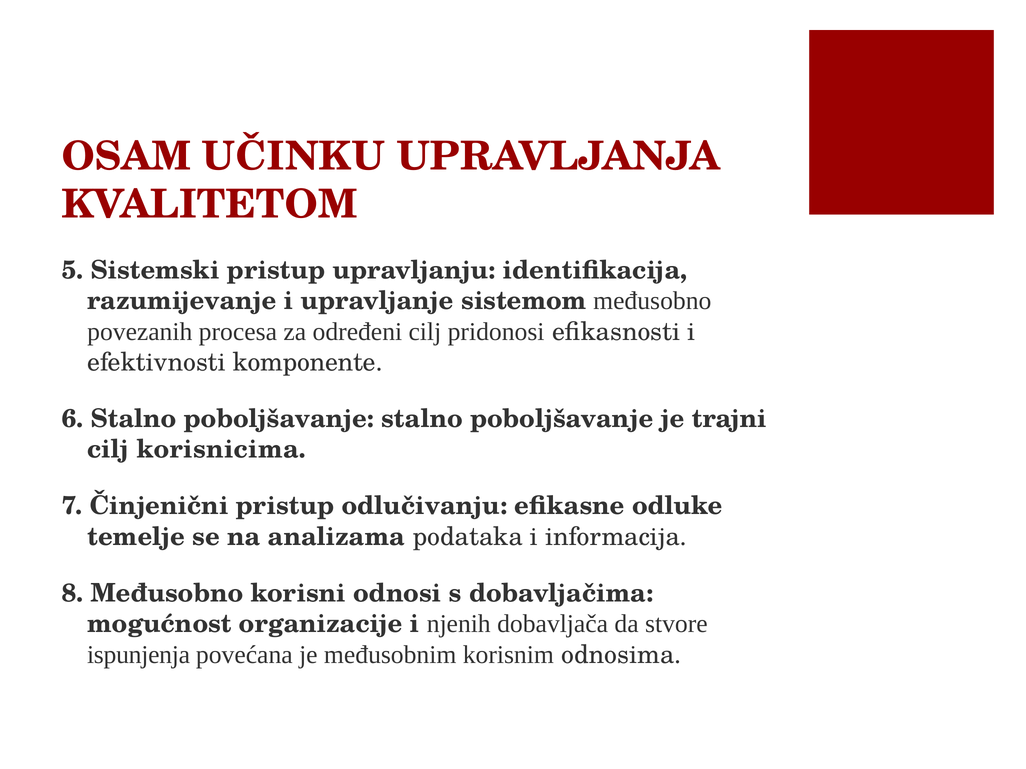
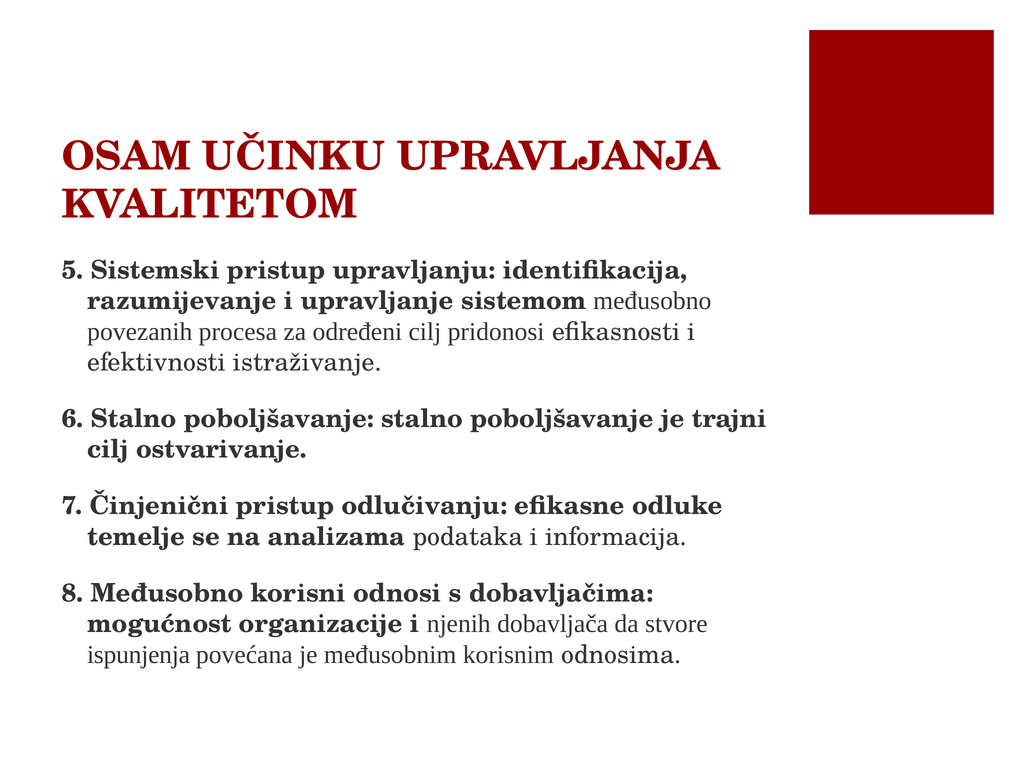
komponente: komponente -> istraživanje (307, 363)
korisnicima: korisnicima -> ostvarivanje (222, 450)
